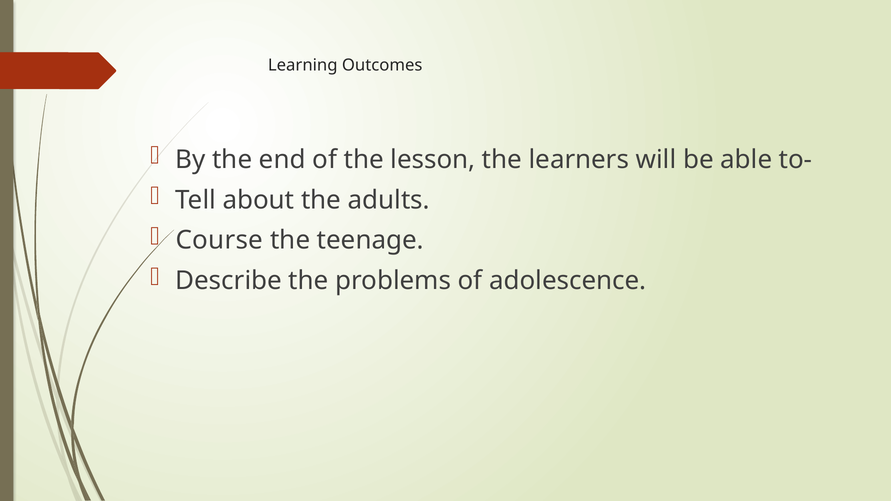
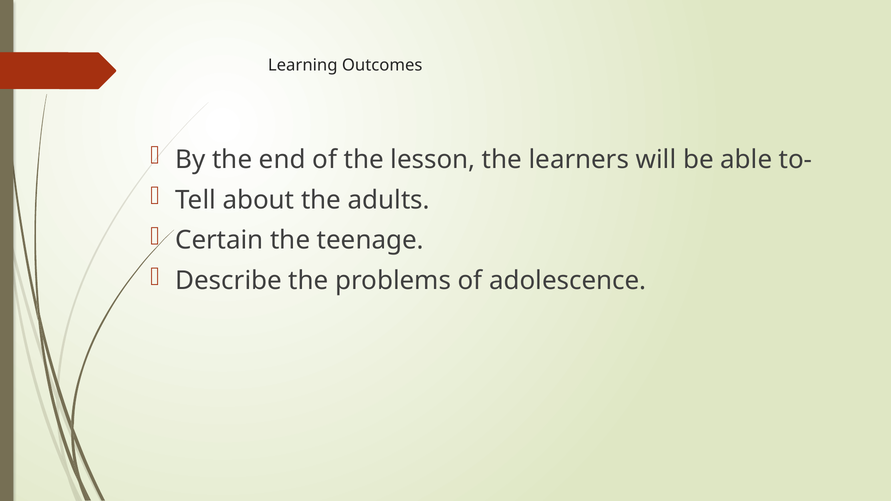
Course: Course -> Certain (219, 240)
